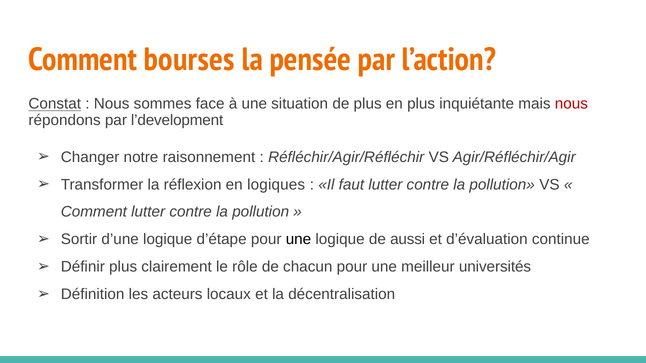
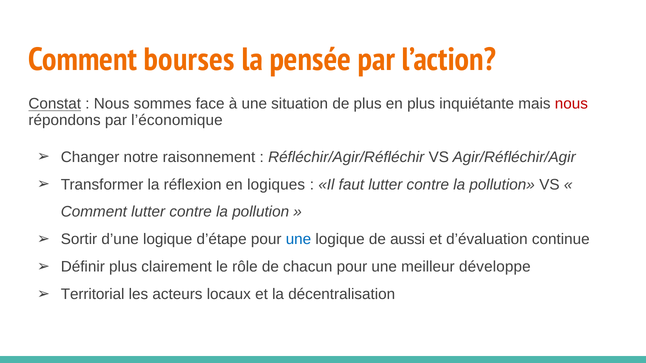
l’development: l’development -> l’économique (177, 121)
une colour: black -> blue (298, 240)
universités: universités -> développe (495, 267)
Définition: Définition -> Territorial (93, 295)
